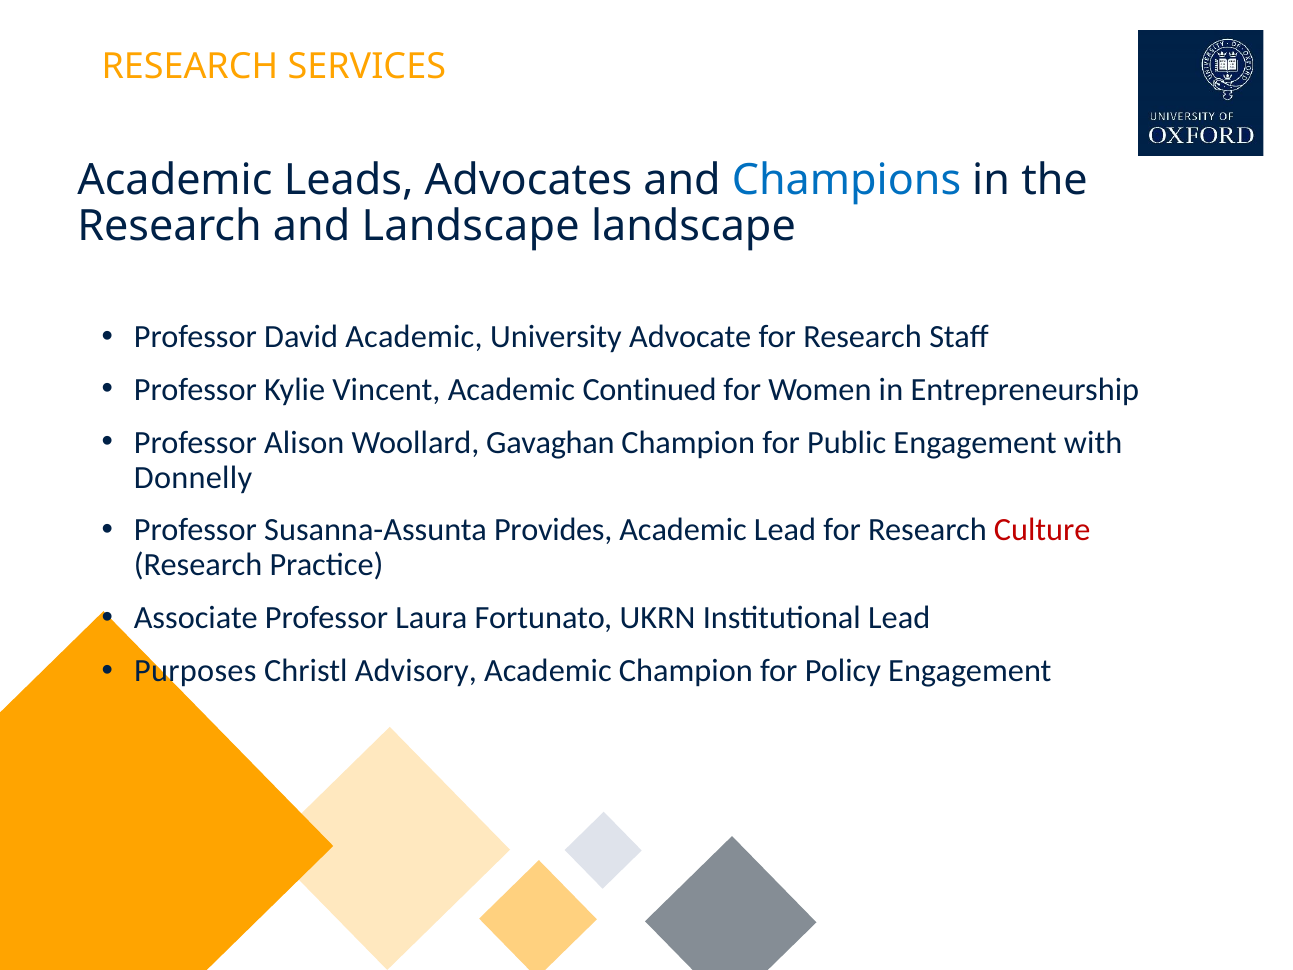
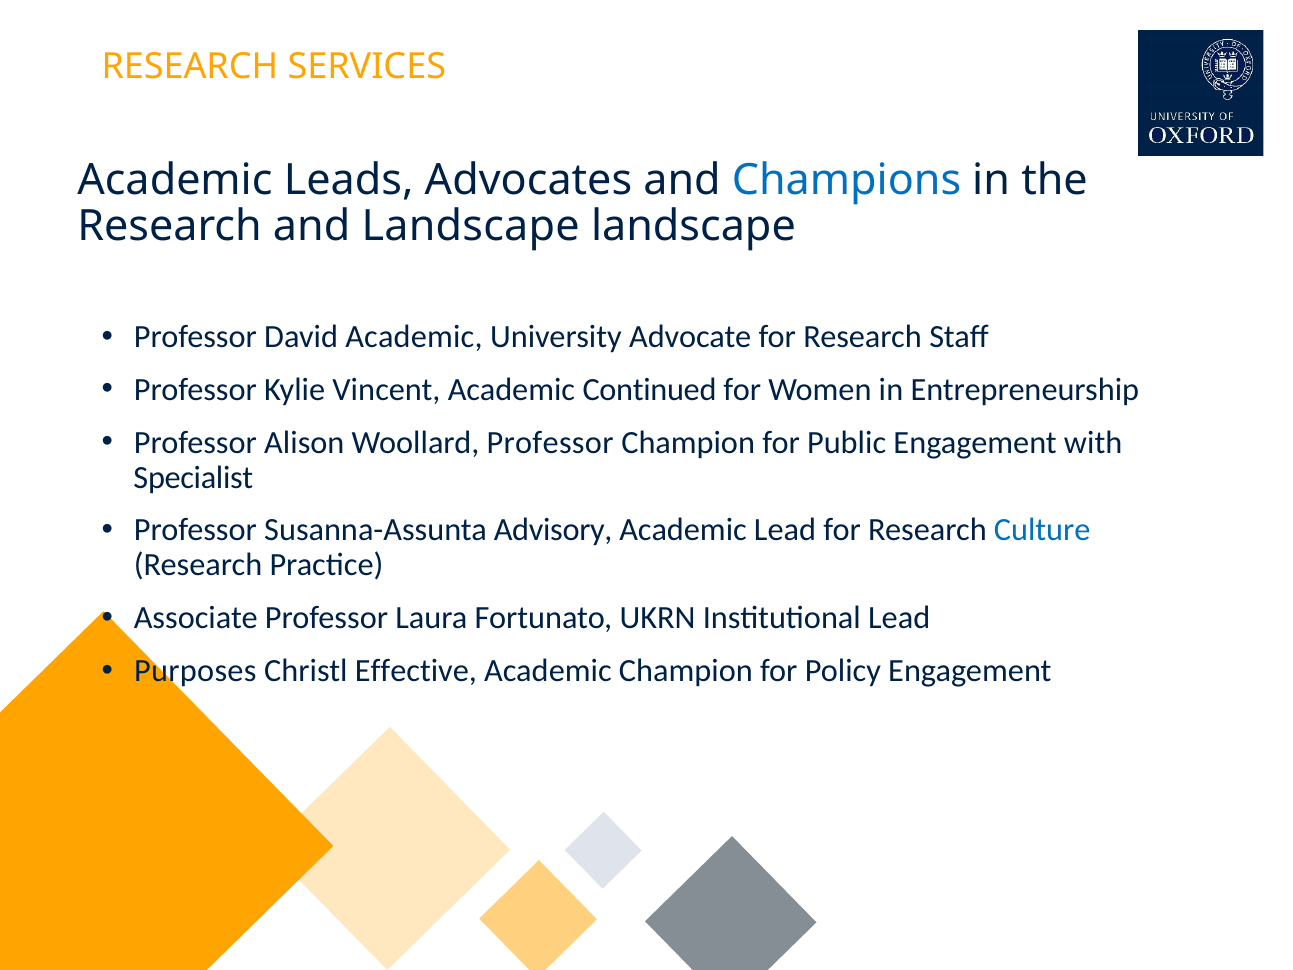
Woollard Gavaghan: Gavaghan -> Professor (550, 442)
Donnelly: Donnelly -> Specialist (193, 477)
Provides: Provides -> Advisory (553, 530)
Culture colour: red -> blue (1042, 530)
Advisory: Advisory -> Effective (416, 671)
